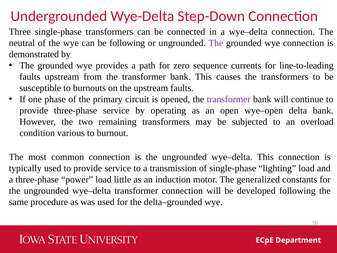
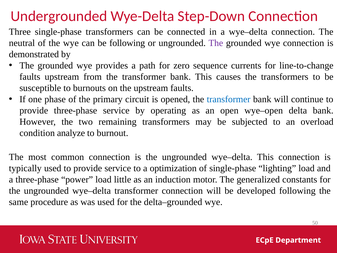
line-to-leading: line-to-leading -> line-to-change (306, 66)
transformer colour: purple -> blue (229, 99)
various: various -> analyze (71, 133)
transmission: transmission -> optimization (173, 168)
